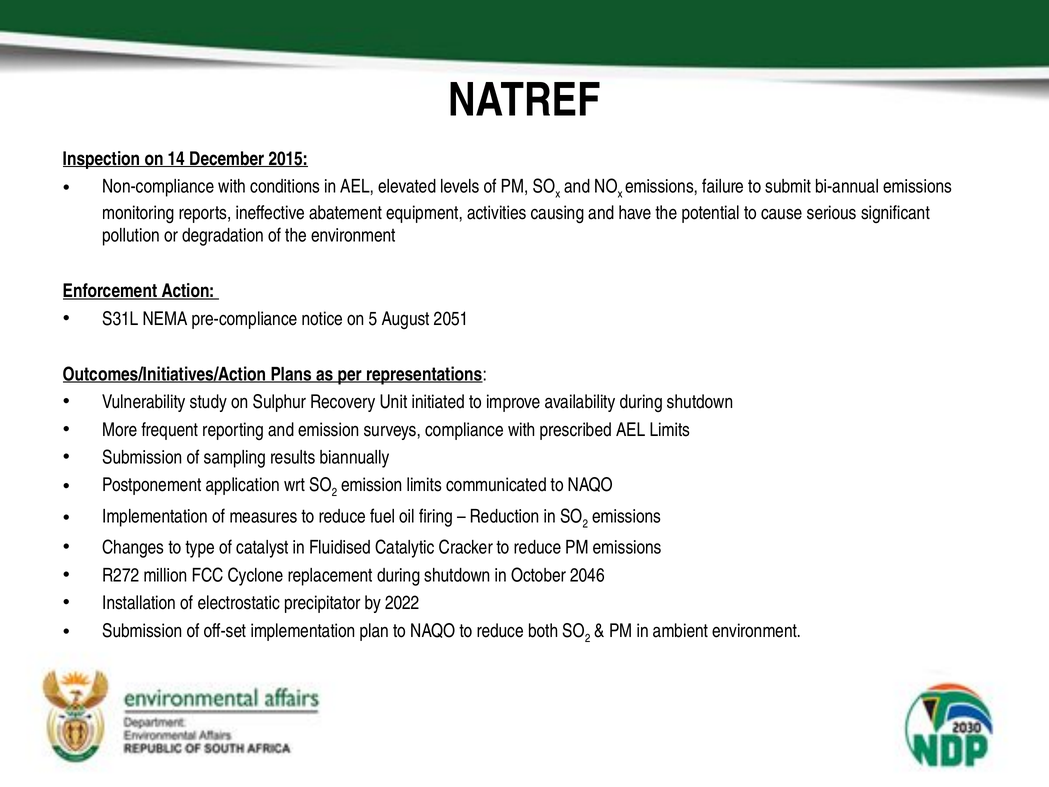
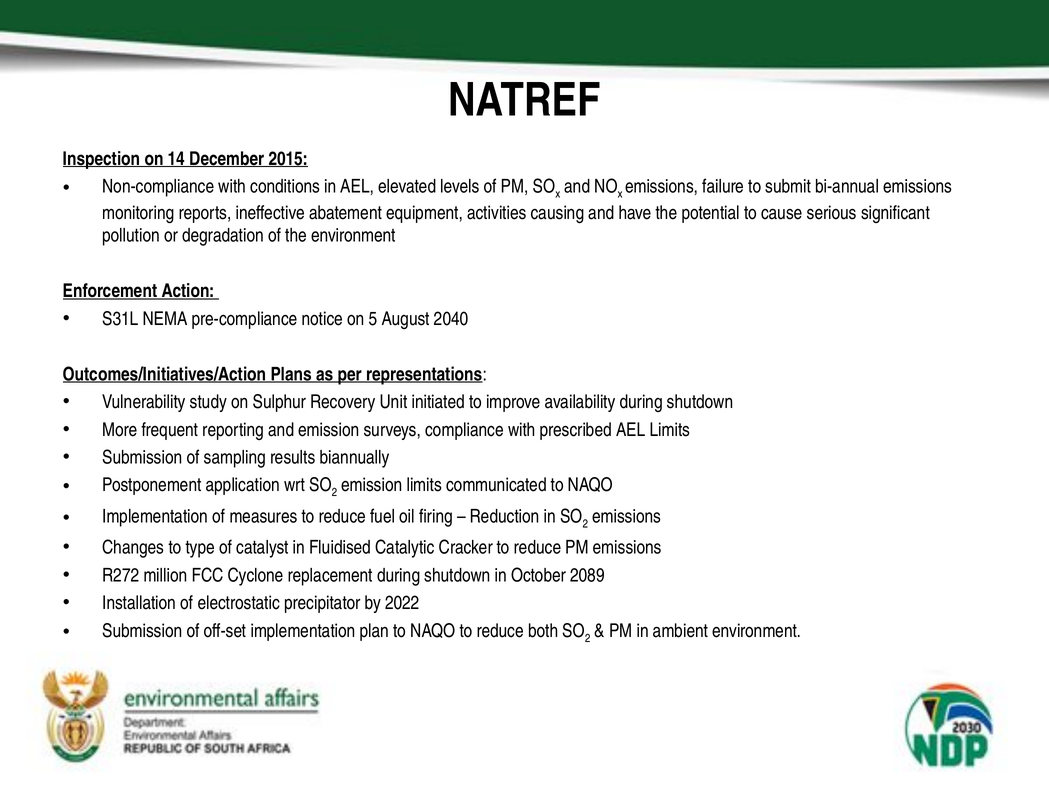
2051: 2051 -> 2040 (451, 319)
2046: 2046 -> 2089 (587, 575)
